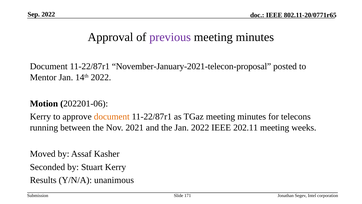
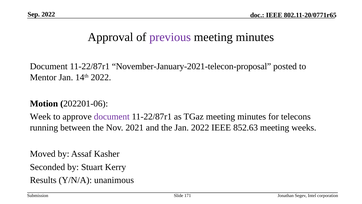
Kerry: Kerry -> Week (40, 116)
document colour: orange -> purple (112, 116)
202.11: 202.11 -> 852.63 (246, 127)
